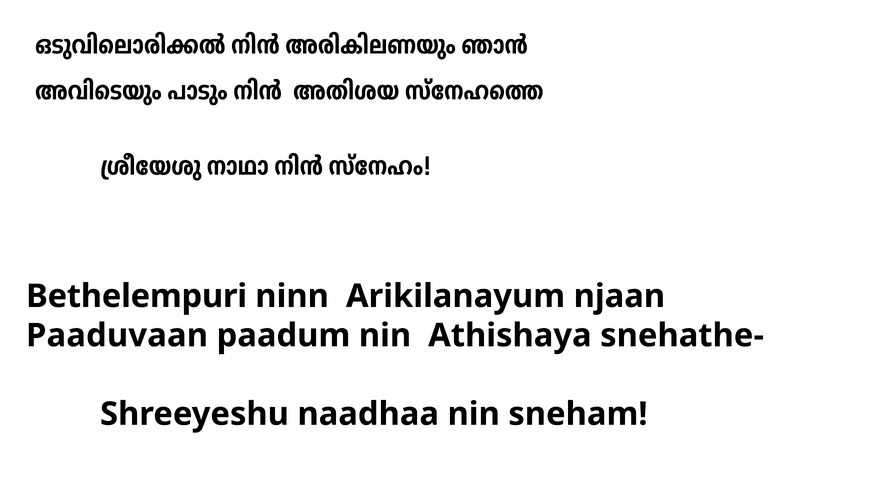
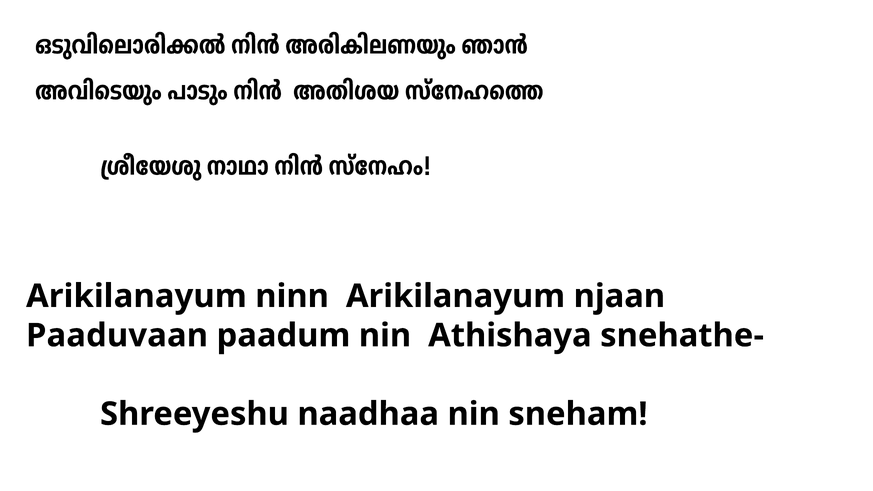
Bethelempuri: Bethelempuri -> Arikilanayum (136, 296)
